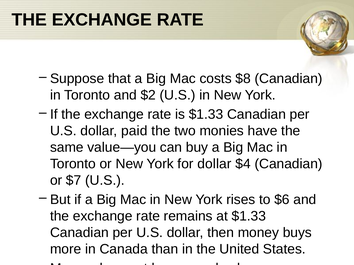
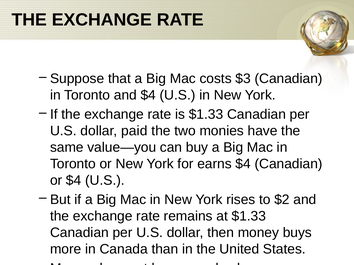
$8: $8 -> $3 (243, 79)
and $2: $2 -> $4 (148, 95)
for dollar: dollar -> earns (214, 164)
or $7: $7 -> $4 (74, 181)
$6: $6 -> $2 (282, 200)
